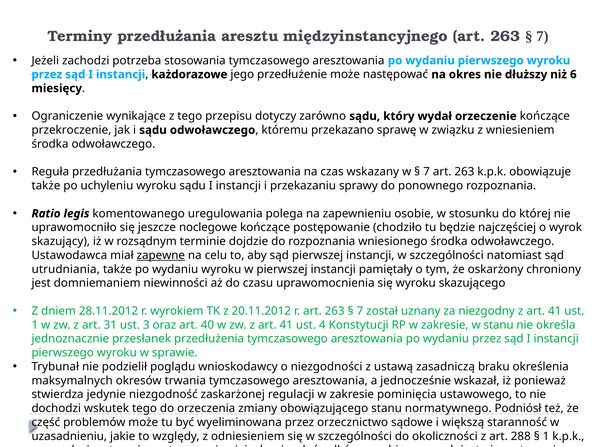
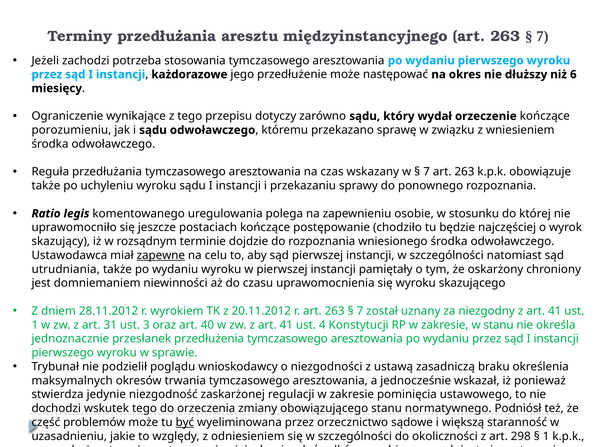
przekroczenie: przekroczenie -> porozumieniu (71, 130)
noclegowe: noclegowe -> postaciach (208, 227)
być underline: none -> present (185, 422)
288: 288 -> 298 (521, 436)
